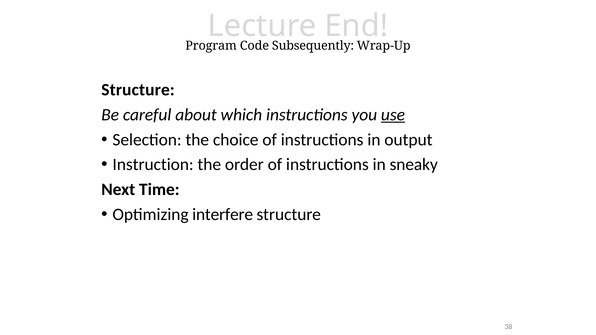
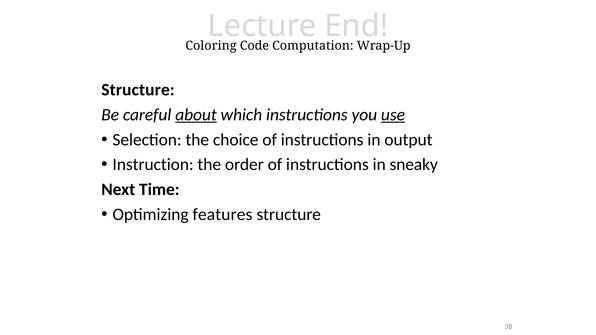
Program: Program -> Coloring (211, 46)
Subsequently: Subsequently -> Computation (313, 46)
about underline: none -> present (196, 115)
interfere: interfere -> features (222, 215)
